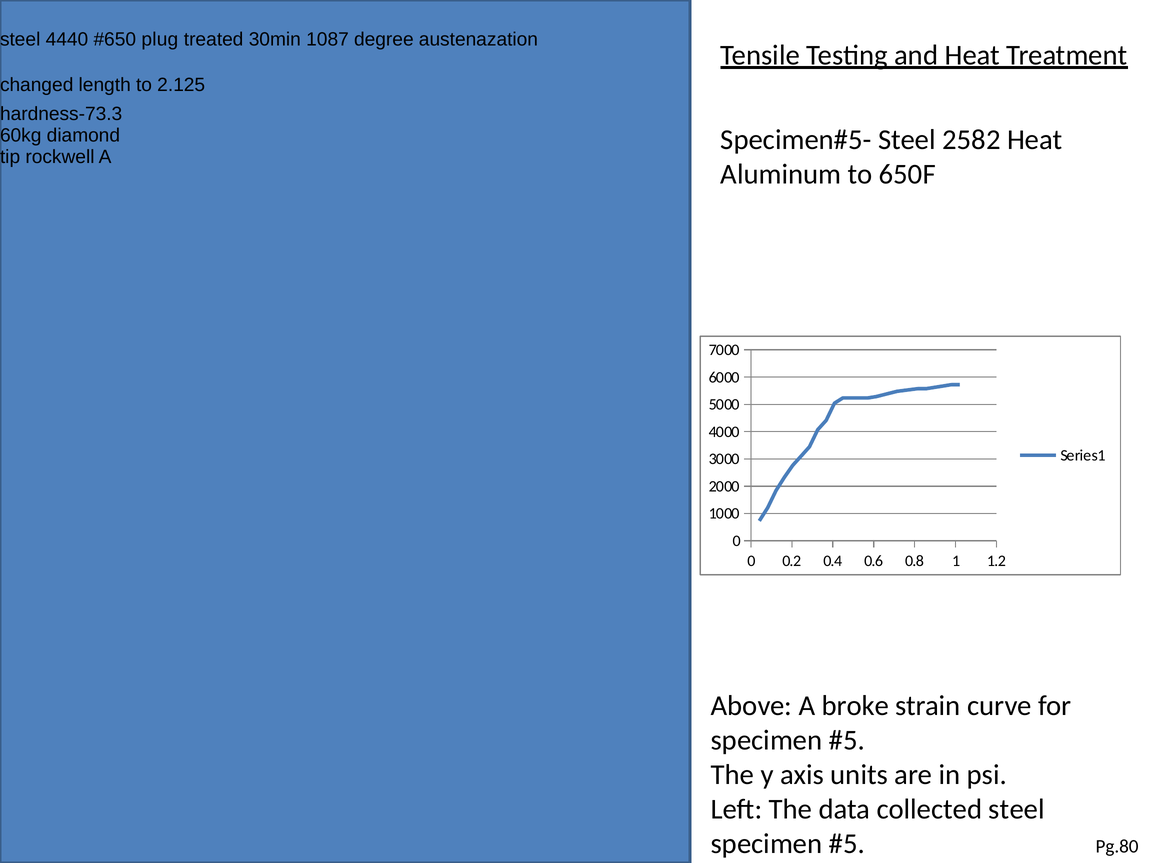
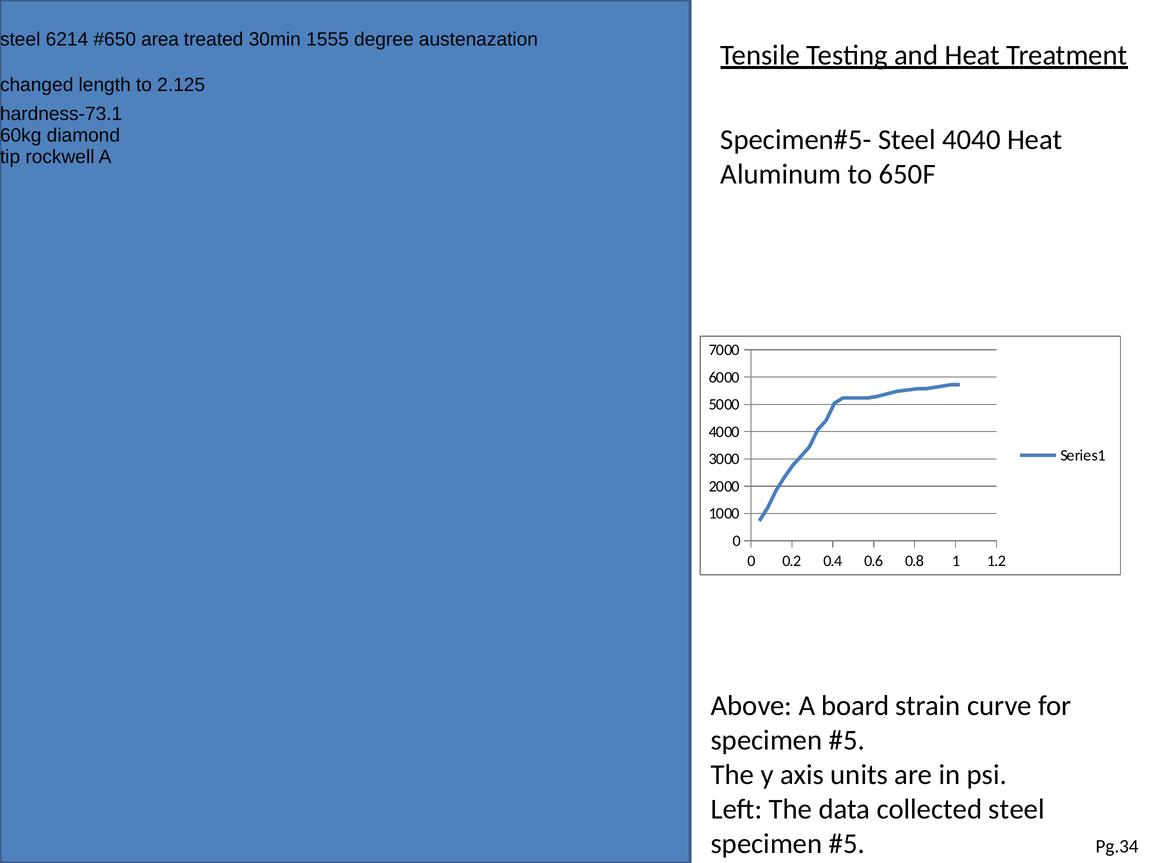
4440: 4440 -> 6214 (67, 39)
plug: plug -> area (160, 39)
1087: 1087 -> 1555 (328, 39)
hardness-73.3: hardness-73.3 -> hardness-73.1 (61, 114)
2582: 2582 -> 4040 (971, 140)
broke: broke -> board (855, 705)
Pg.80: Pg.80 -> Pg.34 (1117, 846)
